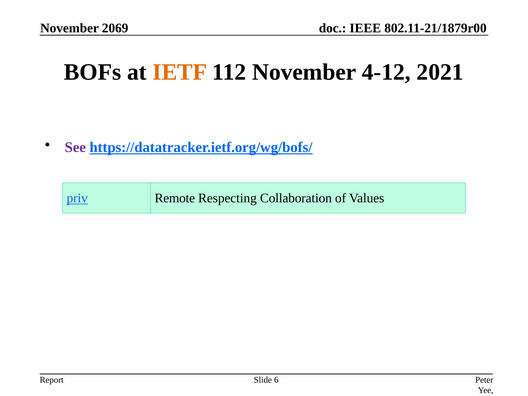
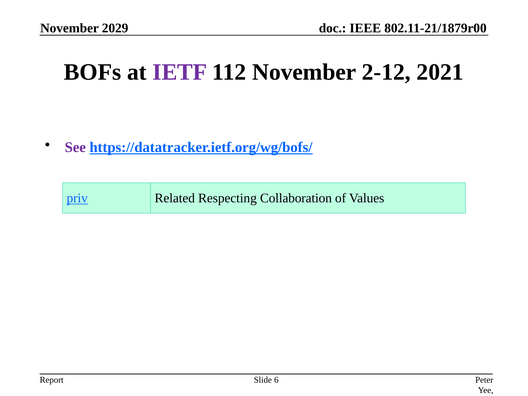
2069: 2069 -> 2029 (115, 28)
IETF colour: orange -> purple (180, 72)
4-12: 4-12 -> 2-12 (386, 72)
Remote: Remote -> Related (175, 198)
